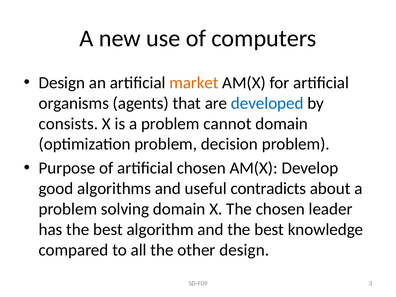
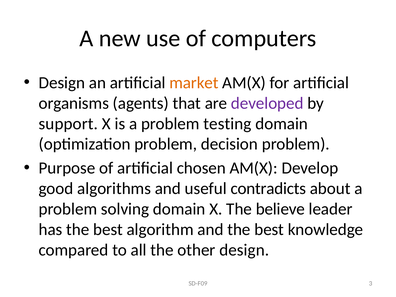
developed colour: blue -> purple (267, 103)
consists: consists -> support (68, 124)
cannot: cannot -> testing (227, 124)
The chosen: chosen -> believe (280, 209)
